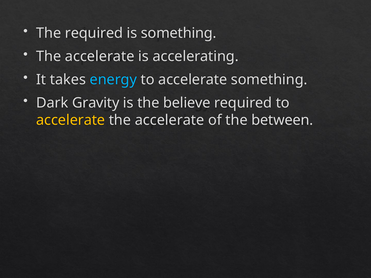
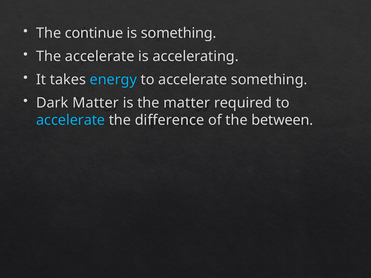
The required: required -> continue (94, 33)
Dark Gravity: Gravity -> Matter (96, 103)
the believe: believe -> matter (187, 103)
accelerate colour: yellow -> light blue (71, 120)
accelerate: accelerate -> difference (170, 120)
